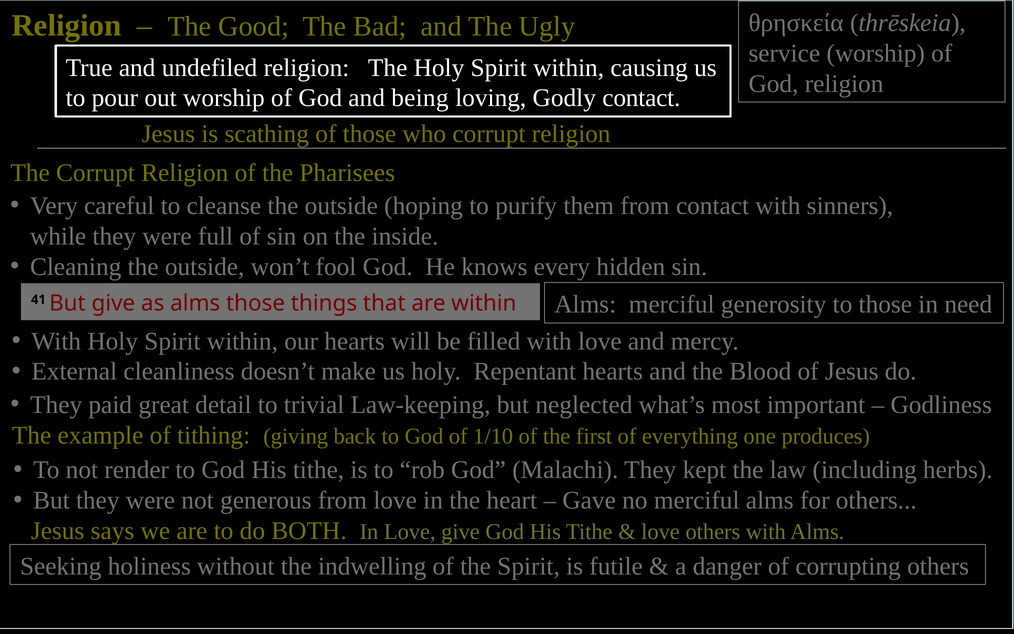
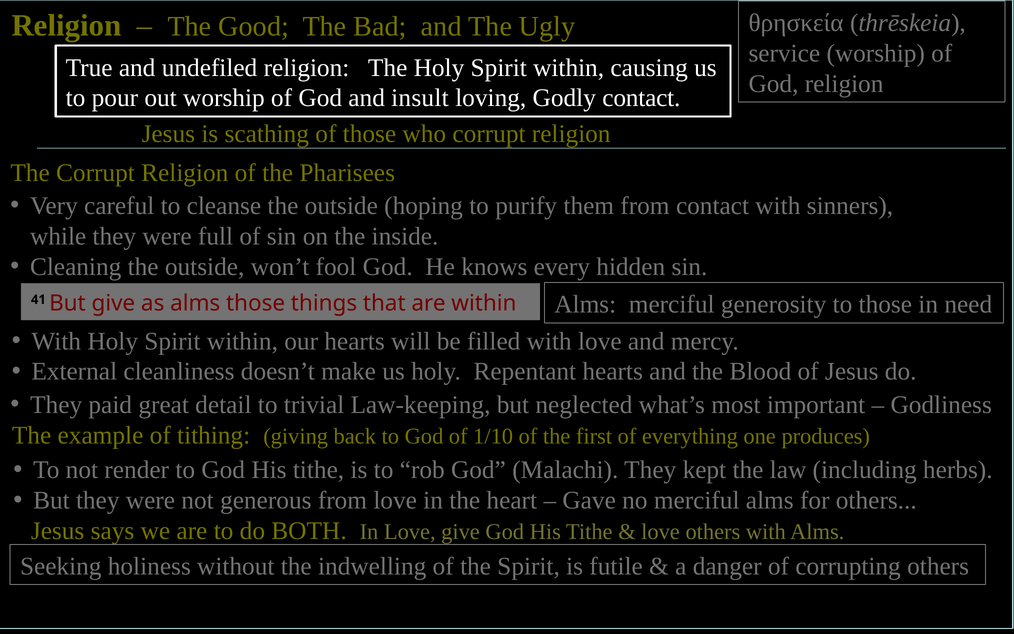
being: being -> insult (420, 98)
